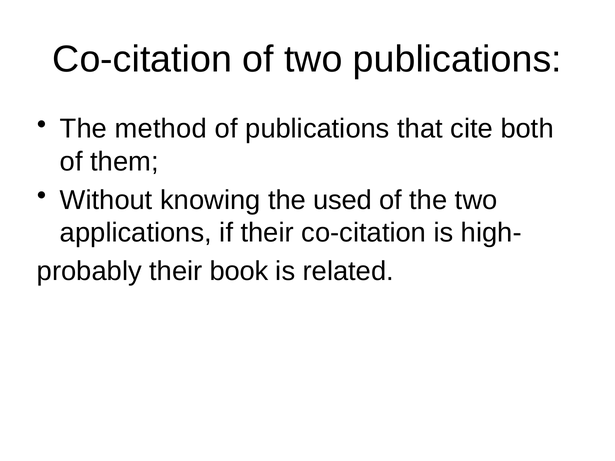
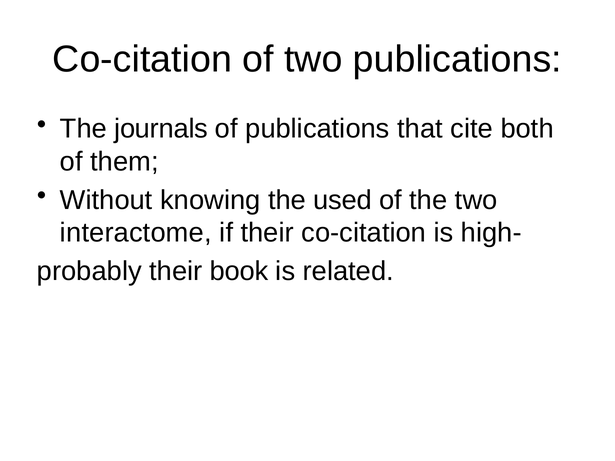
method: method -> journals (161, 129)
applications: applications -> interactome (136, 233)
